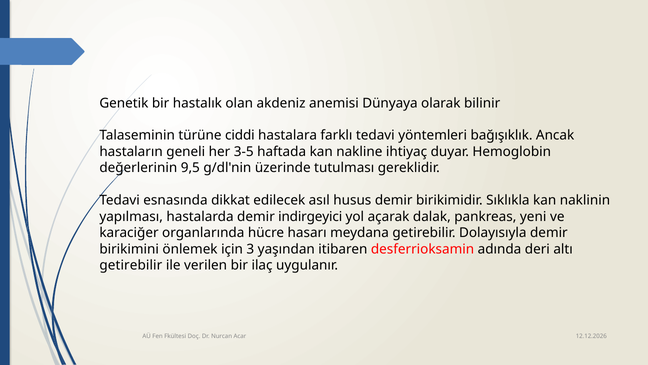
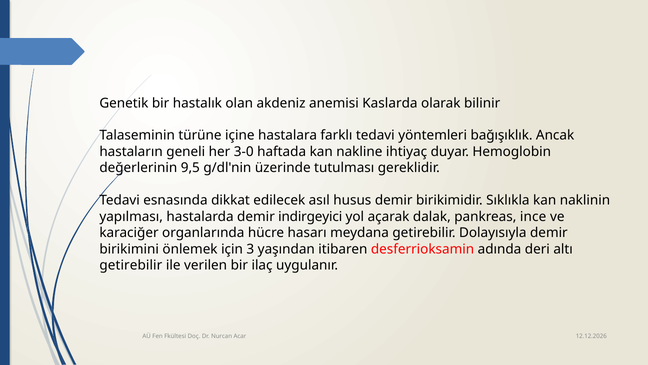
Dünyaya: Dünyaya -> Kaslarda (390, 103)
ciddi: ciddi -> içine (240, 135)
3-5: 3-5 -> 3-0 (244, 152)
yeni: yeni -> ince (533, 216)
